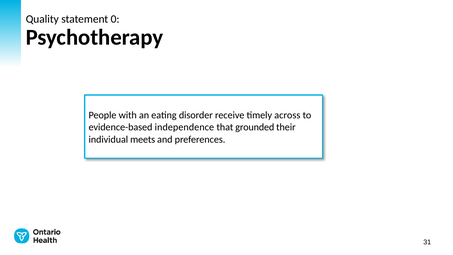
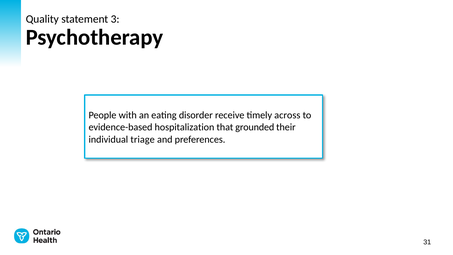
0: 0 -> 3 (115, 19)
independence: independence -> hospitalization (184, 127)
meets: meets -> triage (143, 139)
